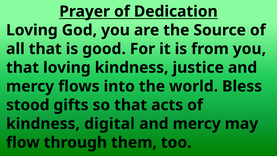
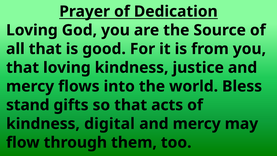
stood: stood -> stand (28, 105)
